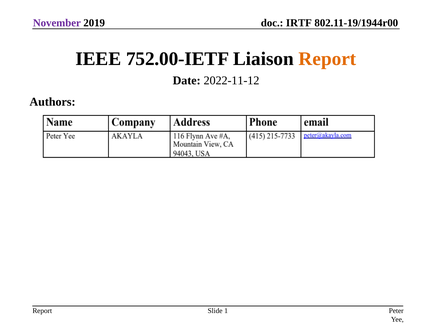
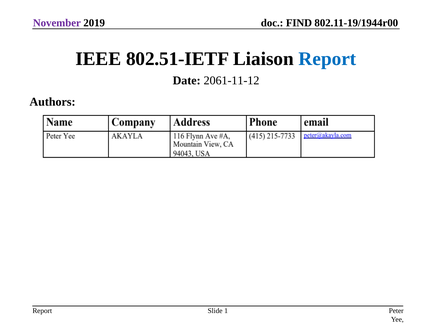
IRTF: IRTF -> FIND (299, 23)
752.00-IETF: 752.00-IETF -> 802.51-IETF (178, 59)
Report colour: orange -> blue (327, 59)
2022-11-12: 2022-11-12 -> 2061-11-12 (232, 81)
